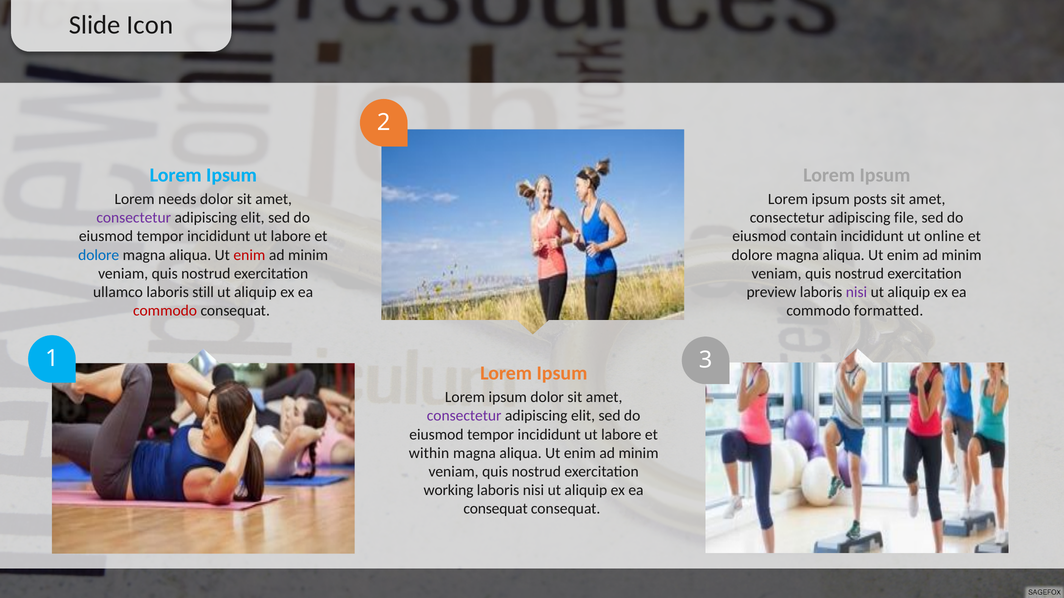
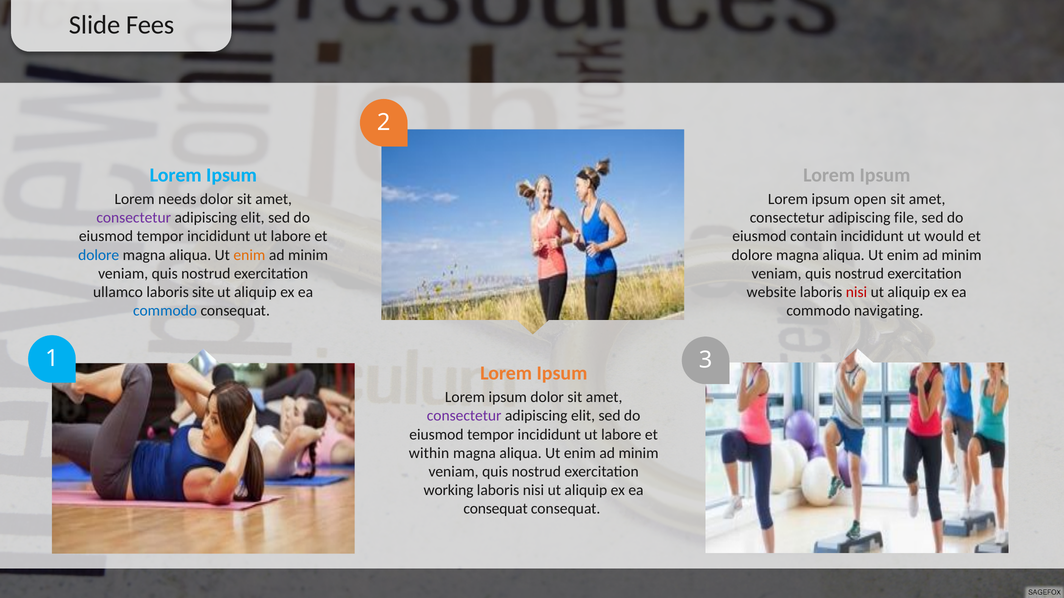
Icon: Icon -> Fees (150, 25)
posts: posts -> open (870, 199)
online: online -> would (944, 236)
enim colour: red -> orange (249, 255)
still: still -> site (203, 292)
preview: preview -> website (771, 292)
nisi colour: purple -> red (856, 292)
commodo colour: red -> blue (165, 311)
formatted: formatted -> navigating (889, 311)
